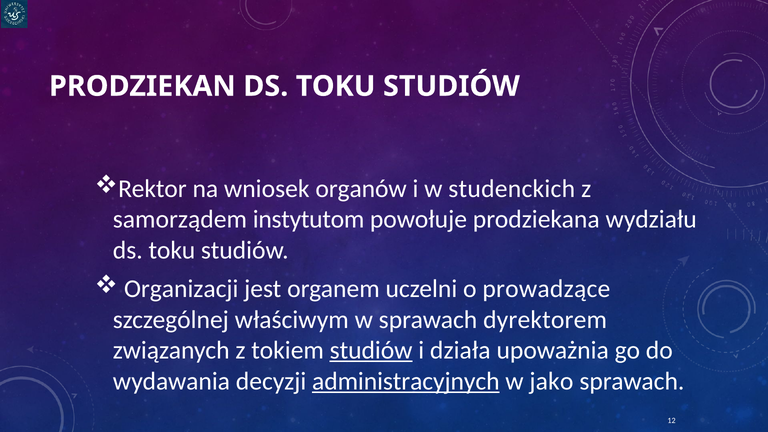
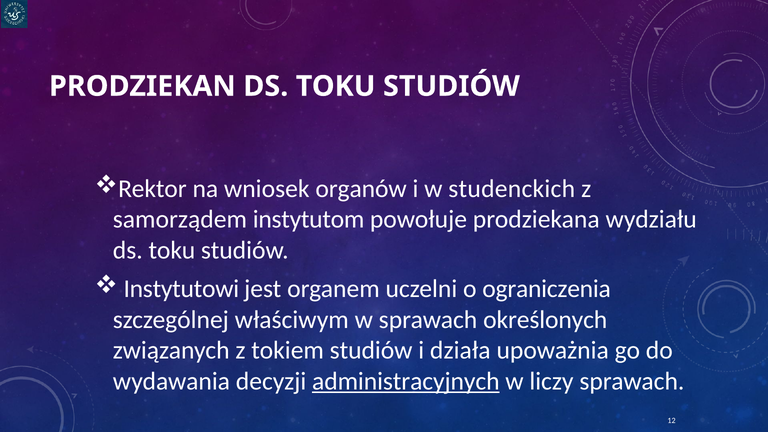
Organizacji: Organizacji -> Instytutowi (181, 289)
prowadzące: prowadzące -> ograniczenia (547, 289)
dyrektorem: dyrektorem -> określonych (545, 320)
studiów underline: present -> none (371, 351)
jako: jako -> liczy (552, 381)
